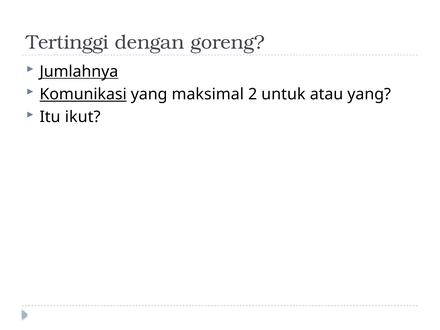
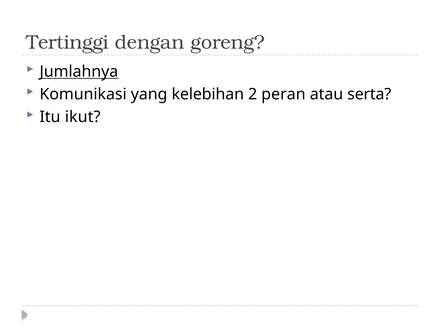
Komunikasi underline: present -> none (83, 94)
maksimal: maksimal -> kelebihan (208, 94)
untuk: untuk -> peran (283, 94)
atau yang: yang -> serta (369, 94)
